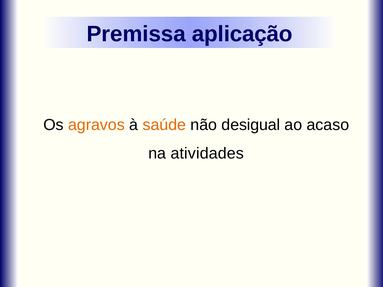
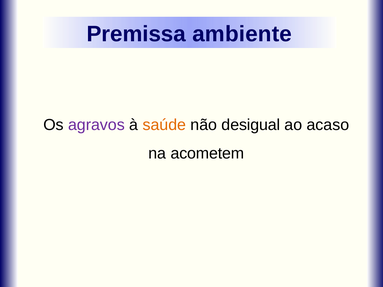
aplicação: aplicação -> ambiente (242, 34)
agravos colour: orange -> purple (96, 125)
atividades: atividades -> acometem (207, 154)
